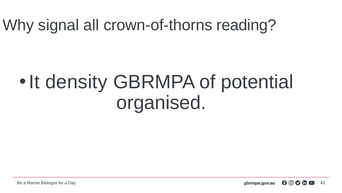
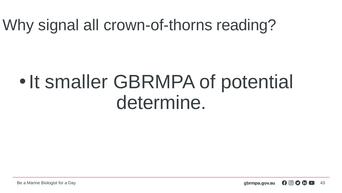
density: density -> smaller (76, 82)
organised: organised -> determine (161, 102)
